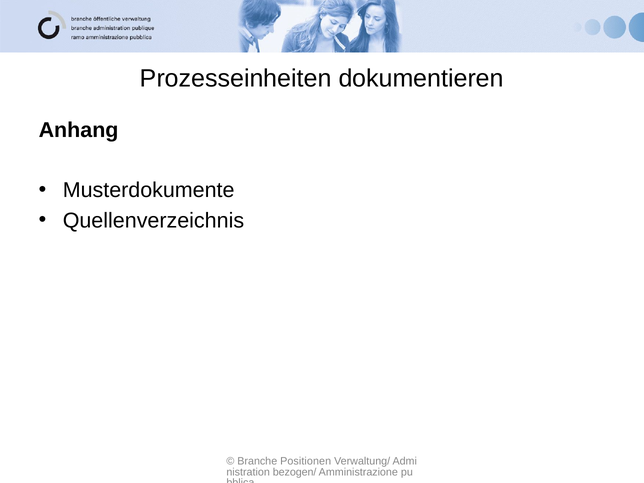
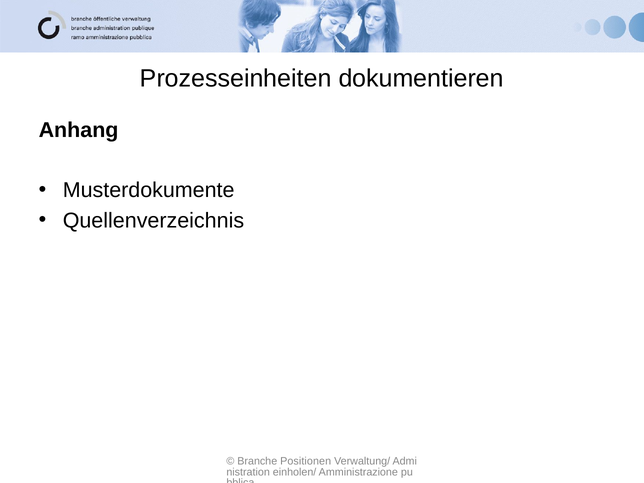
bezogen/: bezogen/ -> einholen/ (295, 472)
